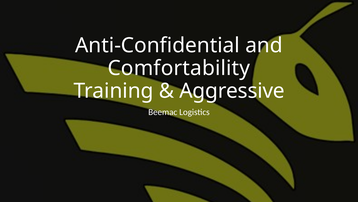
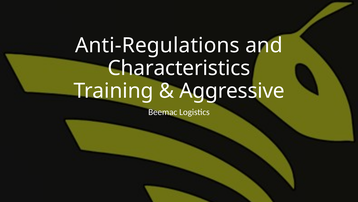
Anti-Confidential: Anti-Confidential -> Anti-Regulations (157, 45)
Comfortability: Comfortability -> Characteristics (179, 68)
